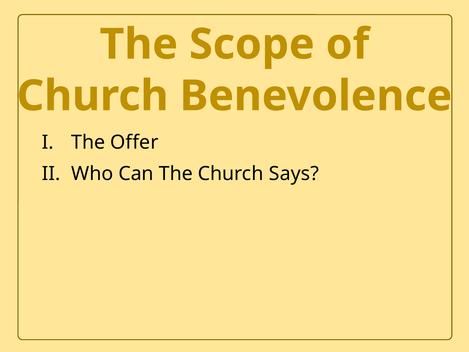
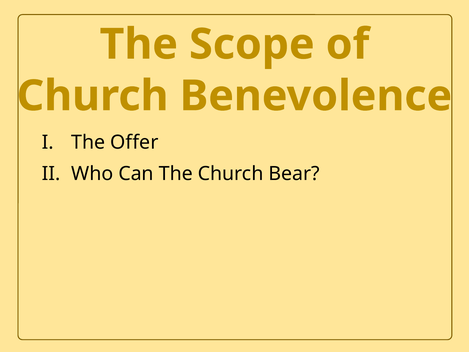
Says: Says -> Bear (294, 173)
